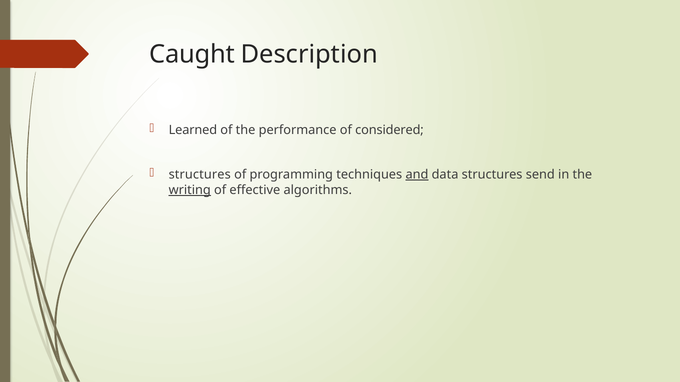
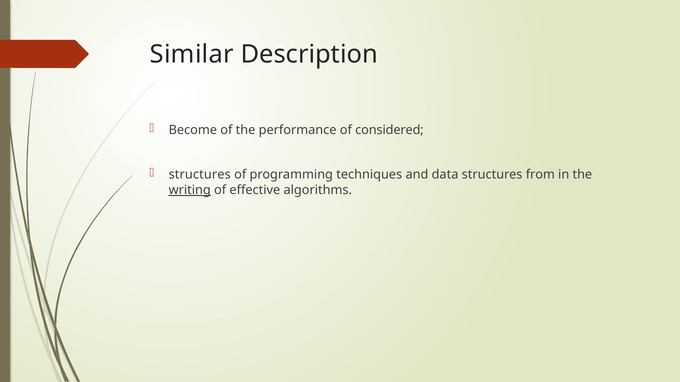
Caught: Caught -> Similar (192, 54)
Learned: Learned -> Become (193, 130)
and underline: present -> none (417, 175)
send: send -> from (540, 175)
